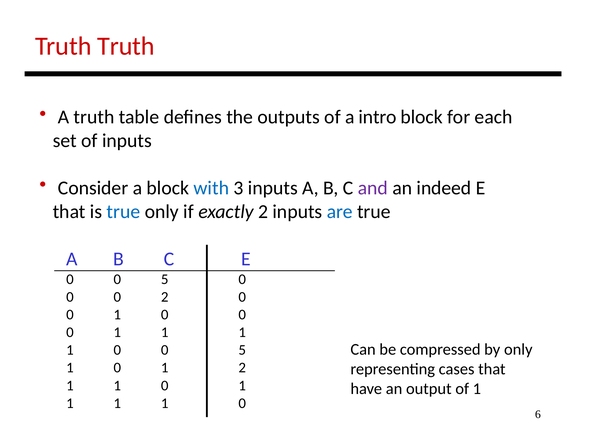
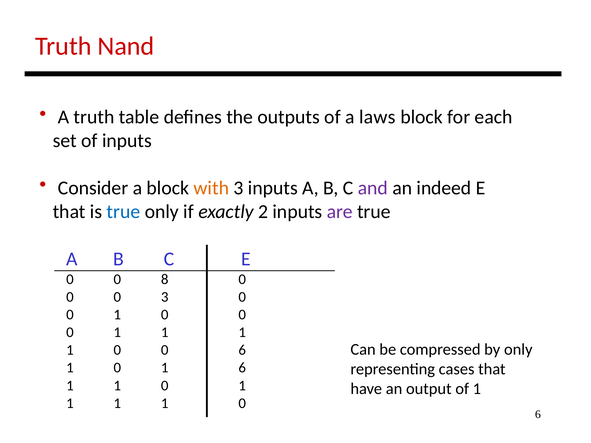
Truth Truth: Truth -> Nand (126, 46)
intro: intro -> laws (377, 117)
with colour: blue -> orange (211, 188)
are colour: blue -> purple (340, 212)
5: 5 -> 8 (165, 279)
0 2: 2 -> 3 (165, 297)
1 0 0 5: 5 -> 6 (242, 350)
1 2: 2 -> 6 (242, 368)
